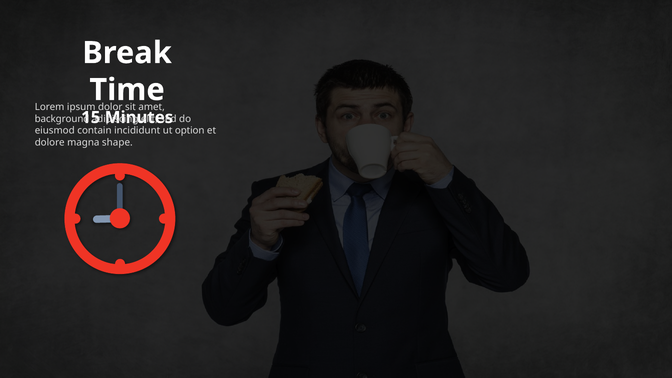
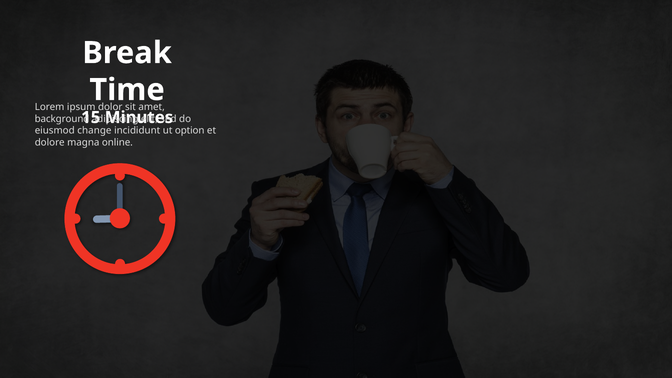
contain: contain -> change (94, 131)
shape: shape -> online (117, 142)
